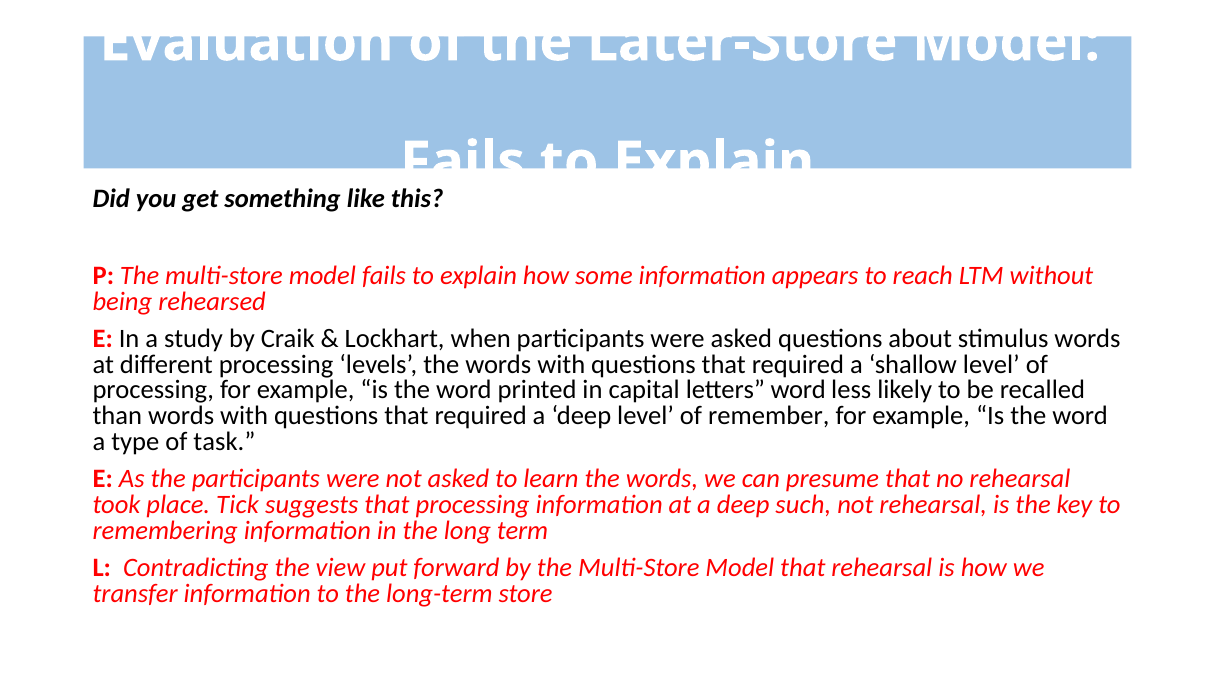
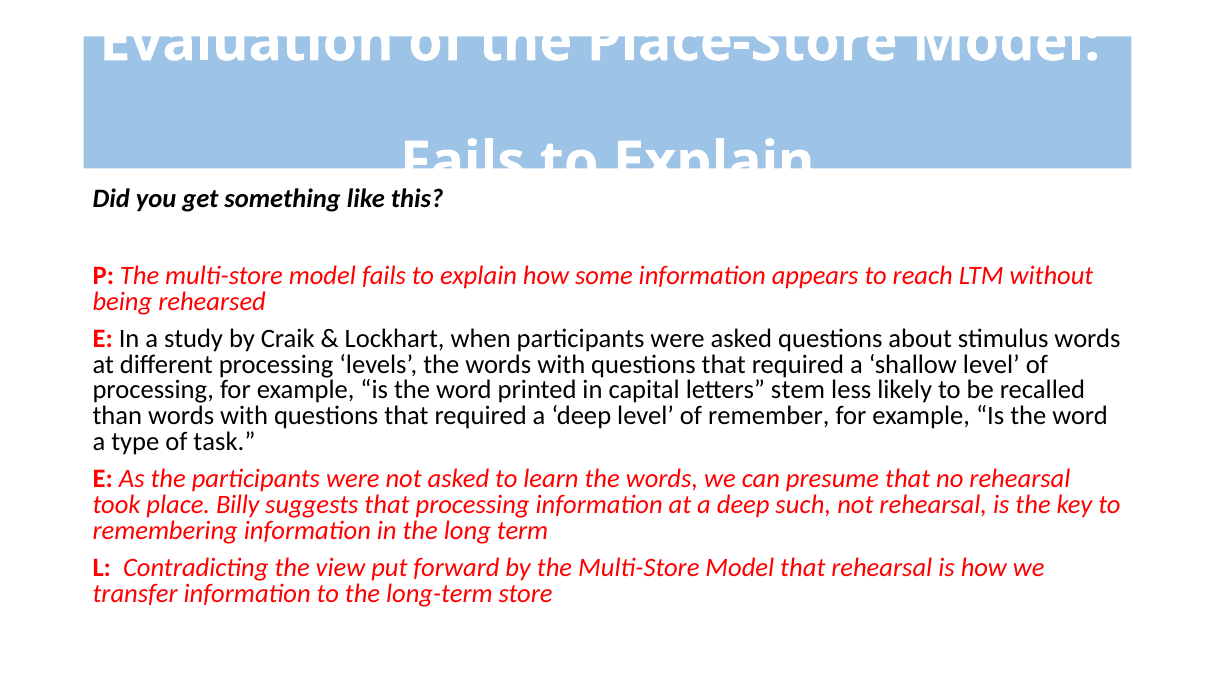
Later-Store: Later-Store -> Place-Store (742, 42)
letters word: word -> stem (798, 390)
Tick: Tick -> Billy (238, 505)
